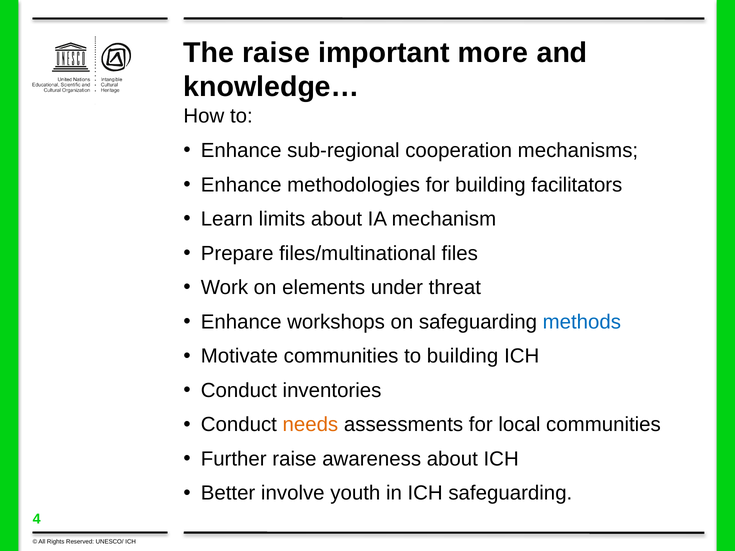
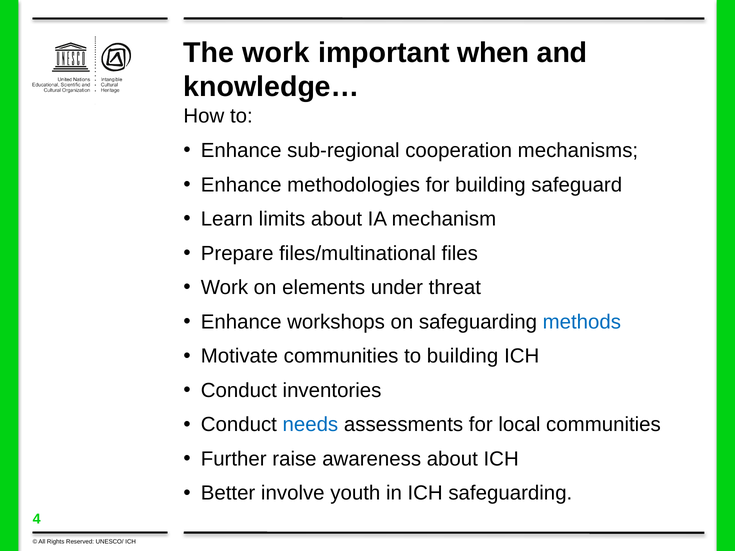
The raise: raise -> work (276, 53)
more: more -> when (493, 53)
facilitators: facilitators -> safeguard (577, 185)
needs colour: orange -> blue (310, 425)
